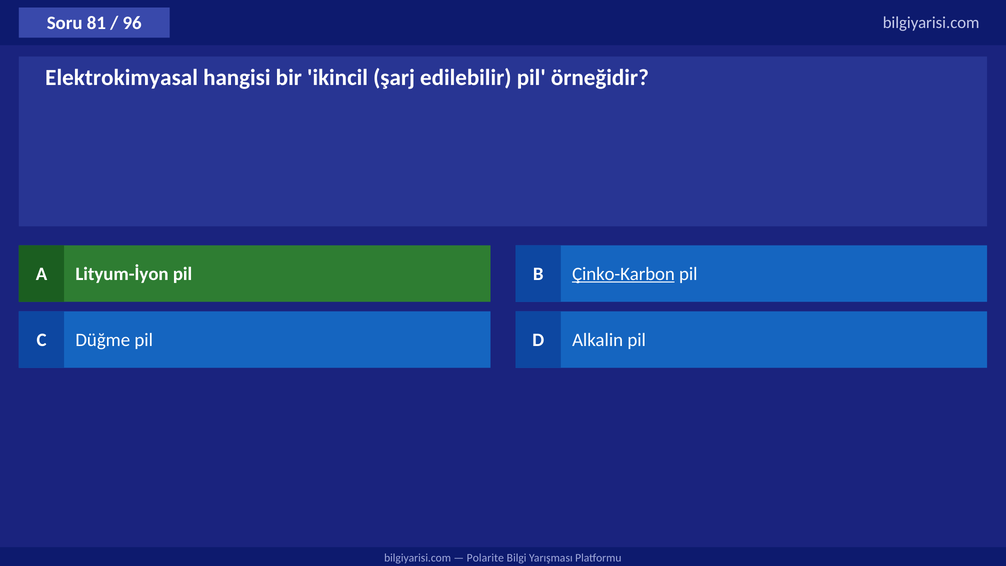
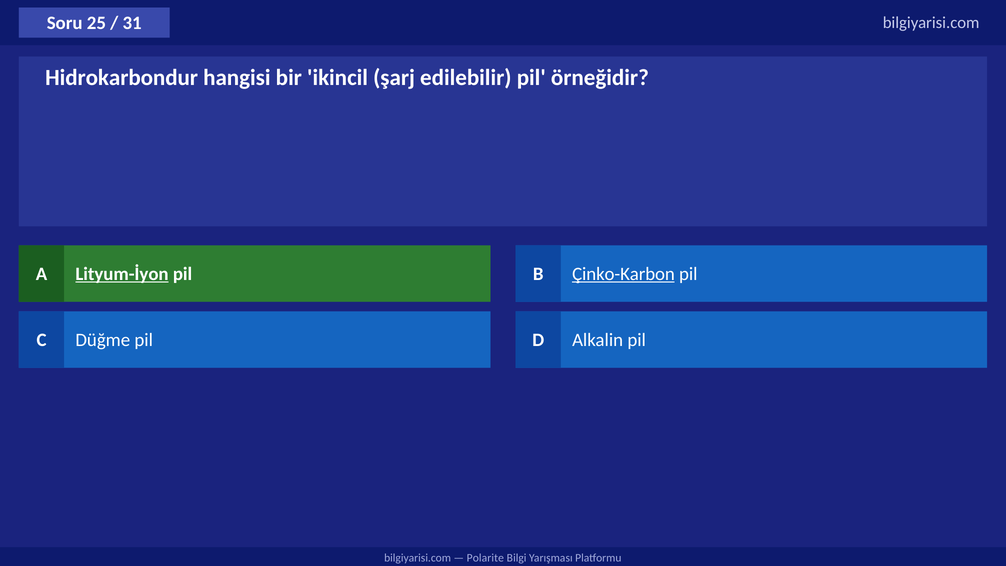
81: 81 -> 25 (96, 23)
96: 96 -> 31 (132, 23)
Elektrokimyasal: Elektrokimyasal -> Hidrokarbondur (122, 77)
Lityum-İyon underline: none -> present (122, 274)
